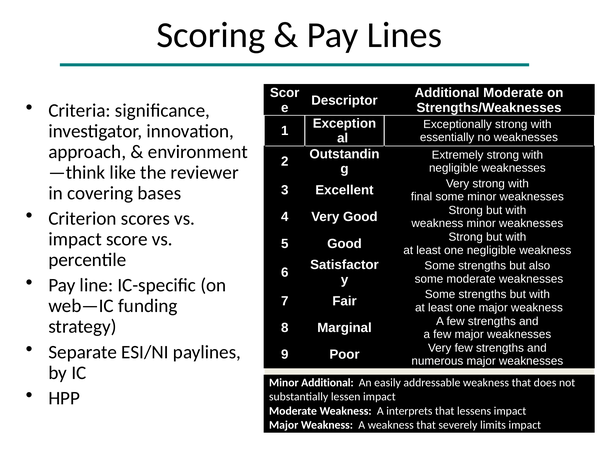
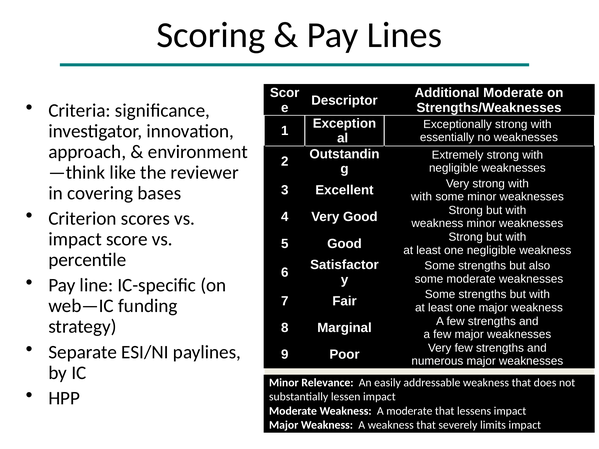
final: final -> with (421, 197)
Minor Additional: Additional -> Relevance (327, 383)
A interprets: interprets -> moderate (409, 411)
